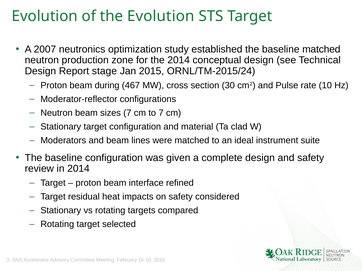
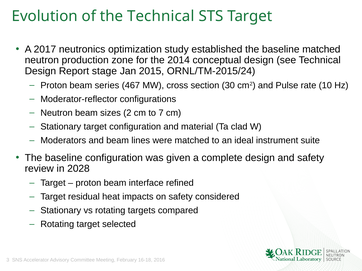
the Evolution: Evolution -> Technical (161, 16)
2007: 2007 -> 2017 (45, 49)
during: during -> series (107, 85)
sizes 7: 7 -> 2 (127, 113)
in 2014: 2014 -> 2028 (78, 169)
